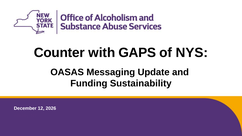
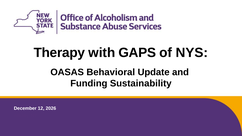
Counter: Counter -> Therapy (59, 53)
Messaging: Messaging -> Behavioral (111, 72)
